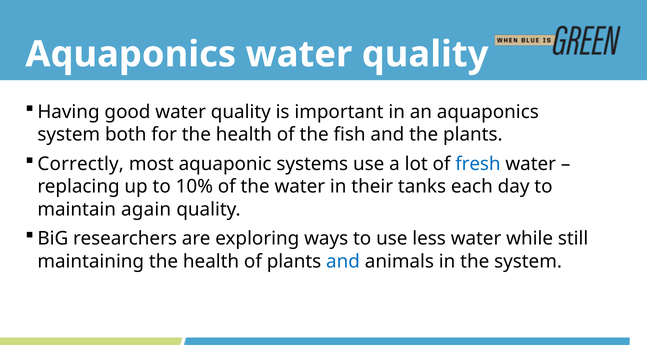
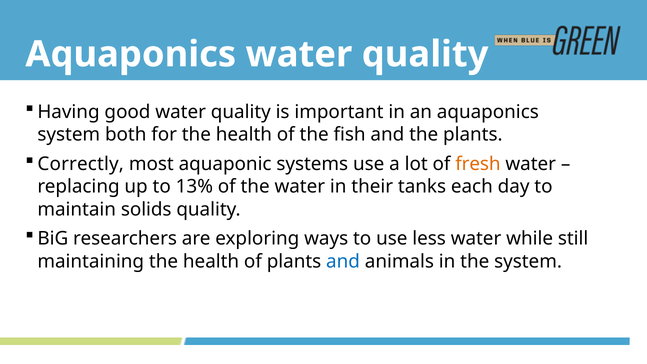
fresh colour: blue -> orange (478, 164)
10%: 10% -> 13% (194, 187)
again: again -> solids (146, 209)
